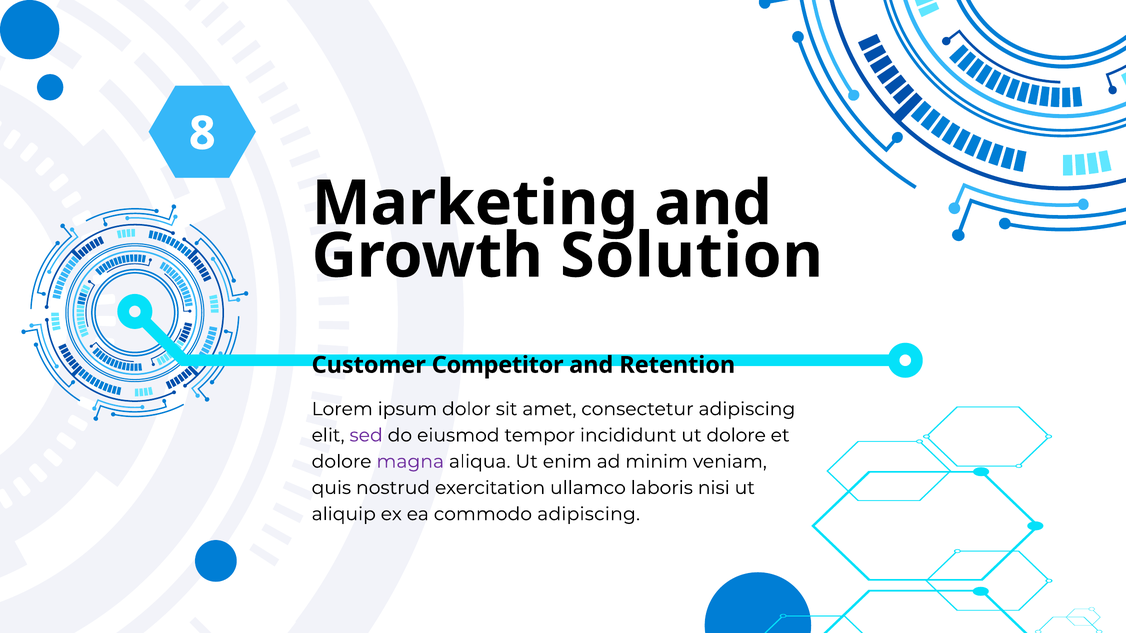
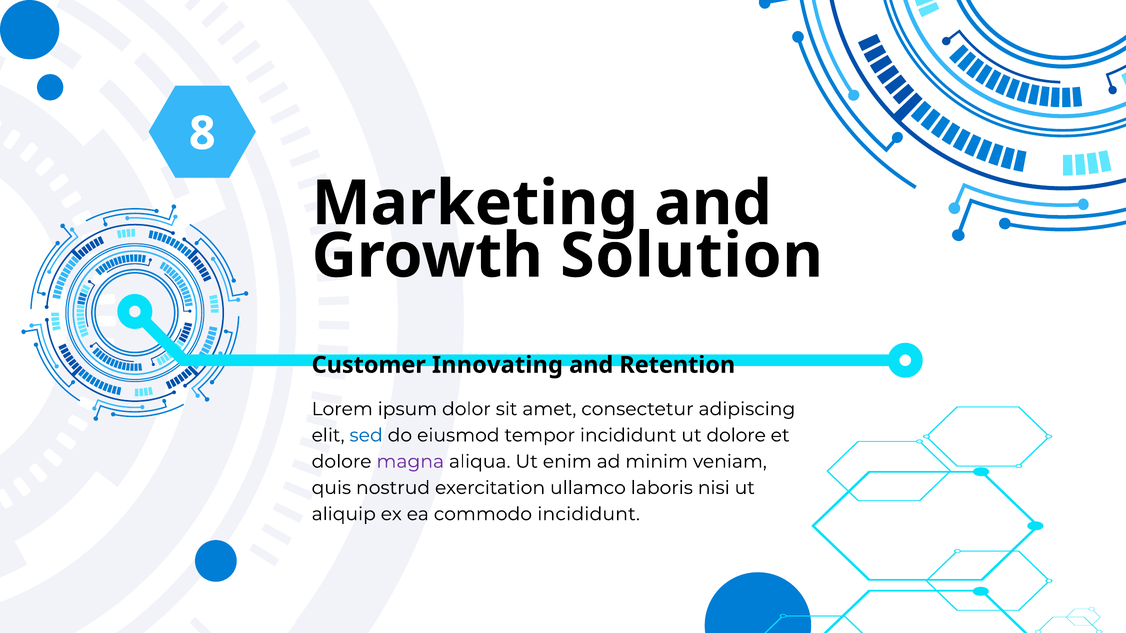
Competitor: Competitor -> Innovating (497, 365)
sed colour: purple -> blue (366, 436)
commodo adipiscing: adipiscing -> incididunt (589, 514)
